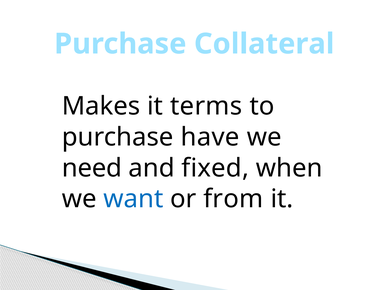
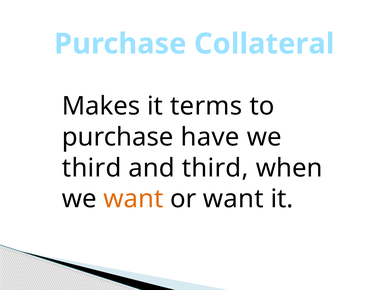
need: need -> third (92, 168)
and fixed: fixed -> third (215, 168)
want colour: blue -> orange (133, 199)
or from: from -> want (233, 199)
